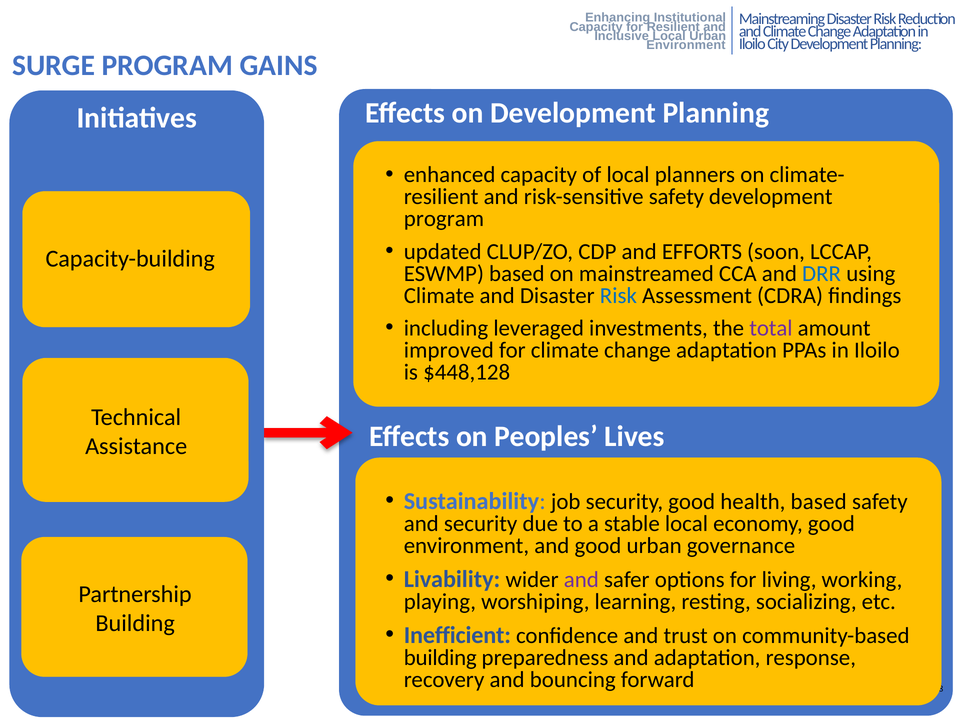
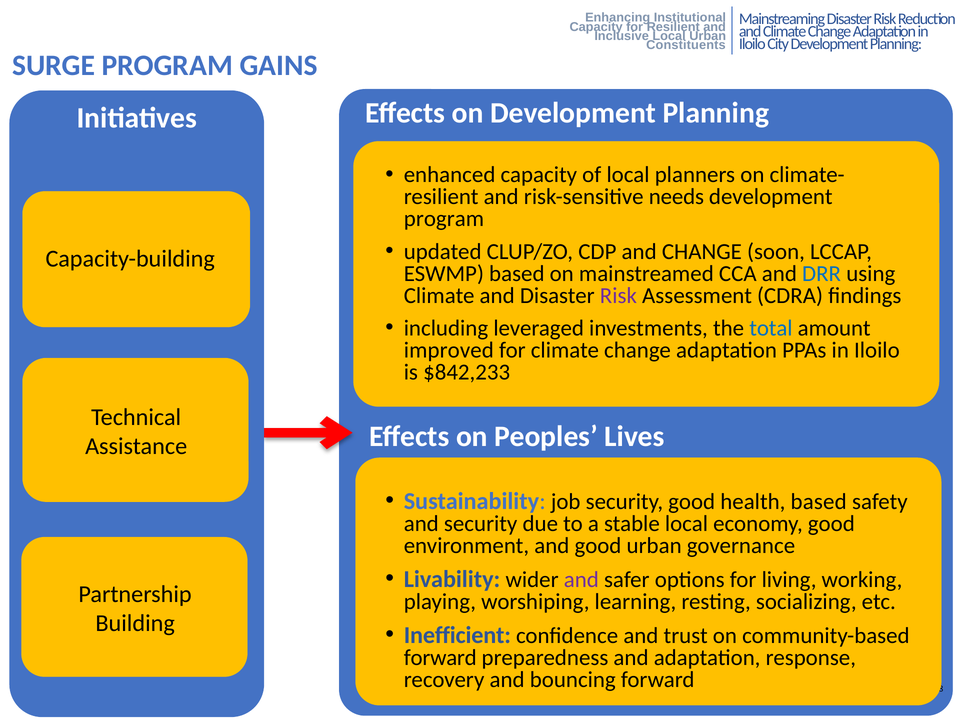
Environment: Environment -> Constituents (686, 45)
risk-sensitive safety: safety -> needs (676, 197)
and EFFORTS: EFFORTS -> CHANGE (702, 252)
Risk colour: blue -> purple (618, 295)
total colour: purple -> blue (771, 328)
$448,128: $448,128 -> $842,233 (467, 372)
building: building -> forward (440, 658)
